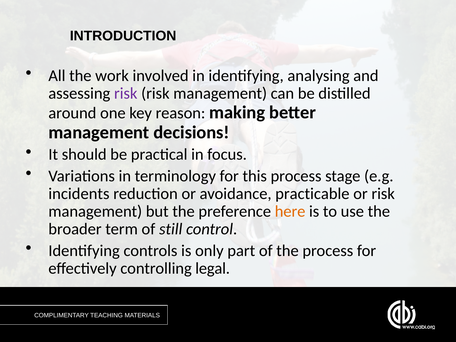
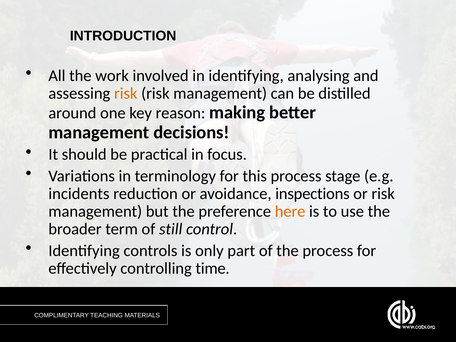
risk colour: purple -> orange (126, 93)
practicable: practicable -> inspections (312, 194)
legal: legal -> time (213, 268)
